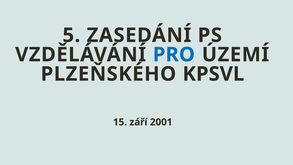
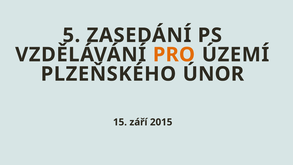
PRO colour: blue -> orange (174, 55)
KPSVL: KPSVL -> ÚNOR (213, 74)
2001: 2001 -> 2015 (161, 122)
